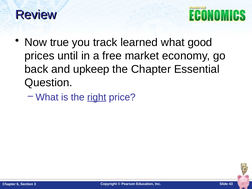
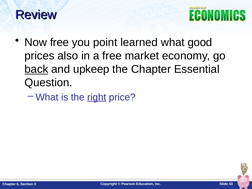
Now true: true -> free (59, 42)
track: track -> point (105, 42)
until: until -> also (68, 56)
back underline: none -> present (36, 69)
